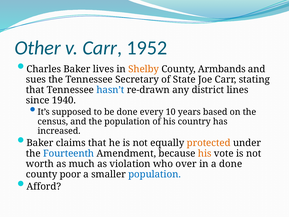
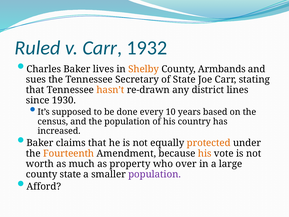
Other: Other -> Ruled (37, 48)
1952: 1952 -> 1932 (147, 48)
hasn’t colour: blue -> orange (110, 90)
1940: 1940 -> 1930 (64, 100)
Fourteenth colour: blue -> orange (69, 153)
violation: violation -> property (130, 164)
a done: done -> large (231, 164)
county poor: poor -> state (70, 174)
population colour: blue -> purple (155, 174)
